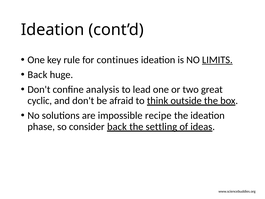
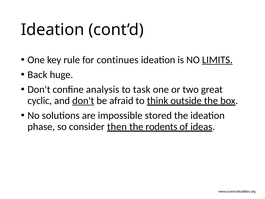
lead: lead -> task (142, 89)
don't underline: none -> present (83, 101)
recipe: recipe -> stored (158, 115)
consider back: back -> then (117, 126)
settling: settling -> rodents (161, 126)
